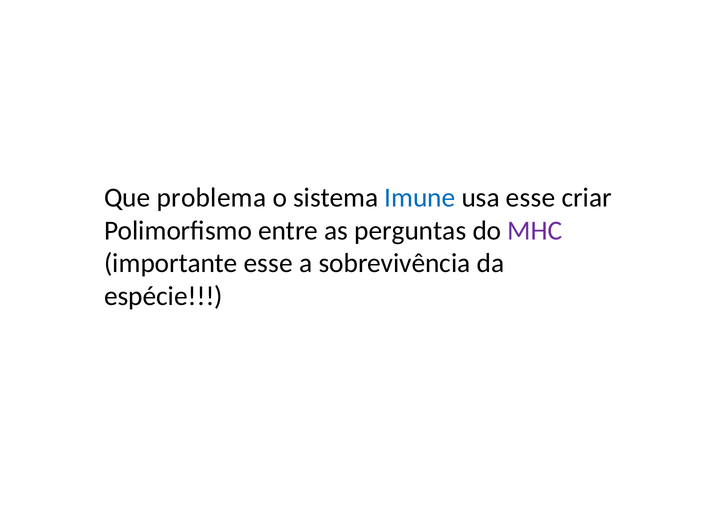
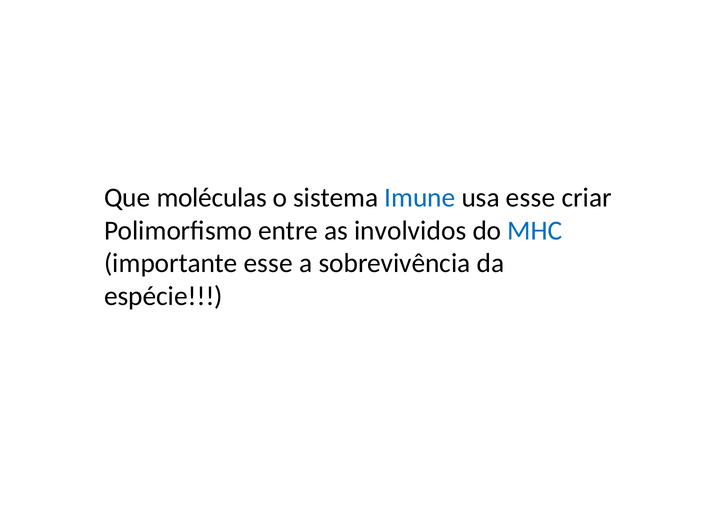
problema: problema -> moléculas (212, 197)
perguntas: perguntas -> involvidos (410, 230)
MHC colour: purple -> blue (535, 230)
